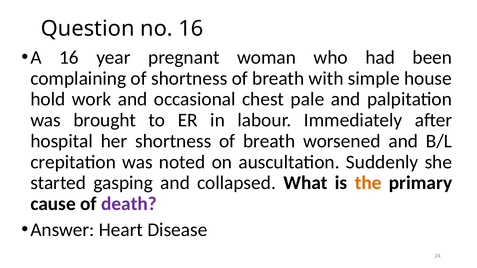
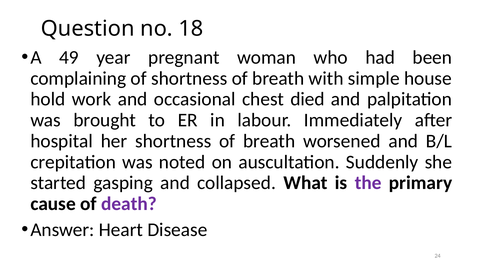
no 16: 16 -> 18 (191, 29)
A 16: 16 -> 49 (69, 57)
pale: pale -> died (307, 99)
the colour: orange -> purple (368, 183)
